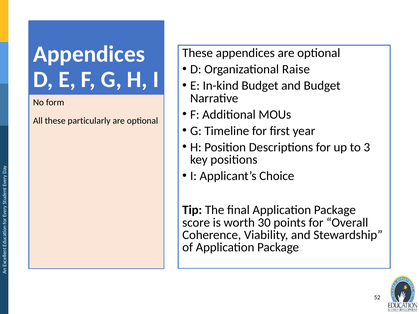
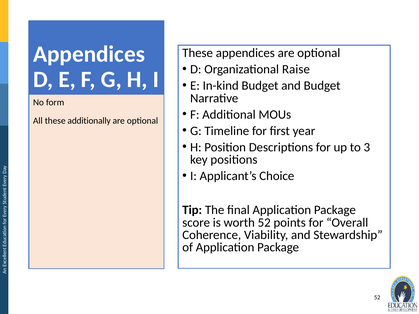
particularly: particularly -> additionally (89, 121)
worth 30: 30 -> 52 (264, 223)
